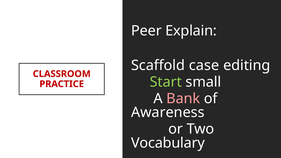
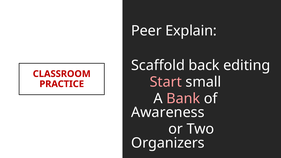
case: case -> back (204, 65)
Start colour: light green -> pink (166, 82)
Vocabulary: Vocabulary -> Organizers (168, 143)
